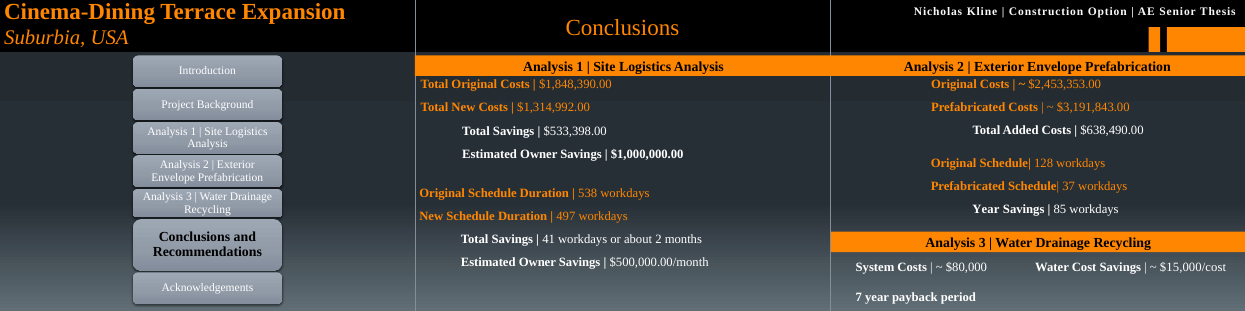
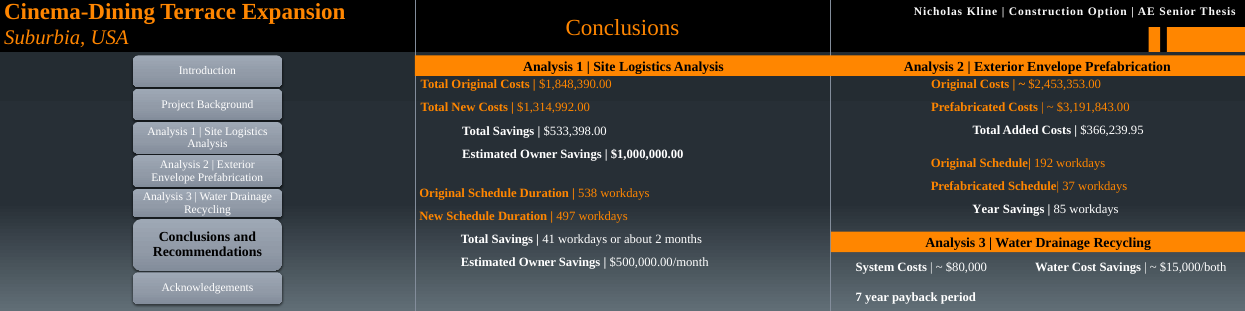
$638,490.00: $638,490.00 -> $366,239.95 (1112, 131)
128: 128 -> 192 (1044, 163)
$15,000/cost: $15,000/cost -> $15,000/both (1193, 267)
